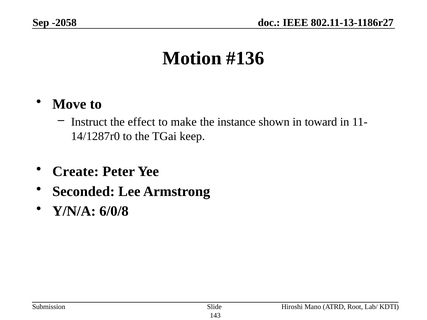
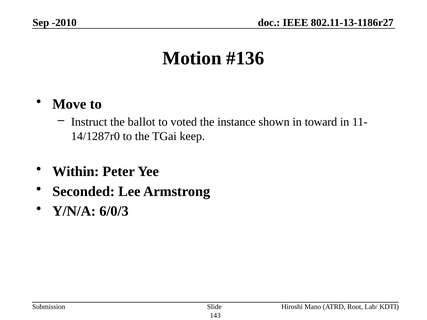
-2058: -2058 -> -2010 (64, 23)
effect: effect -> ballot (141, 122)
make: make -> voted (184, 122)
Create: Create -> Within (76, 172)
6/0/8: 6/0/8 -> 6/0/3 (114, 211)
